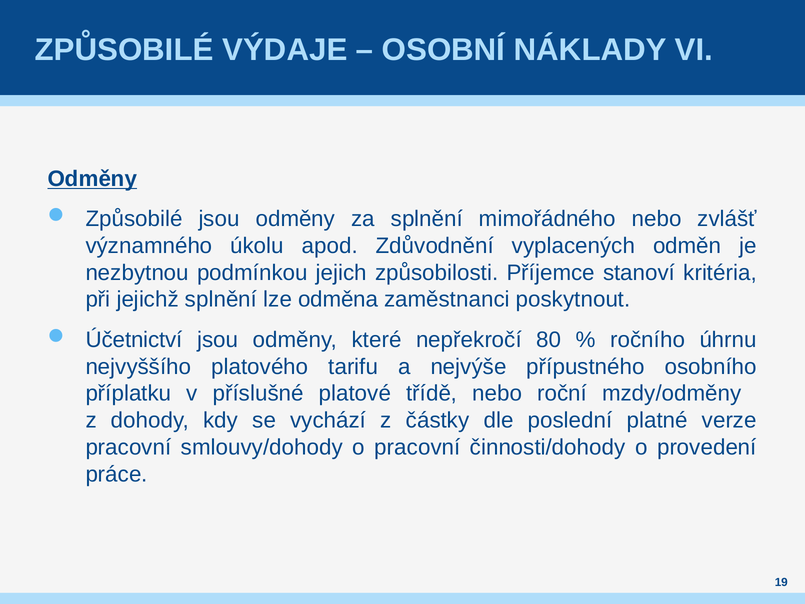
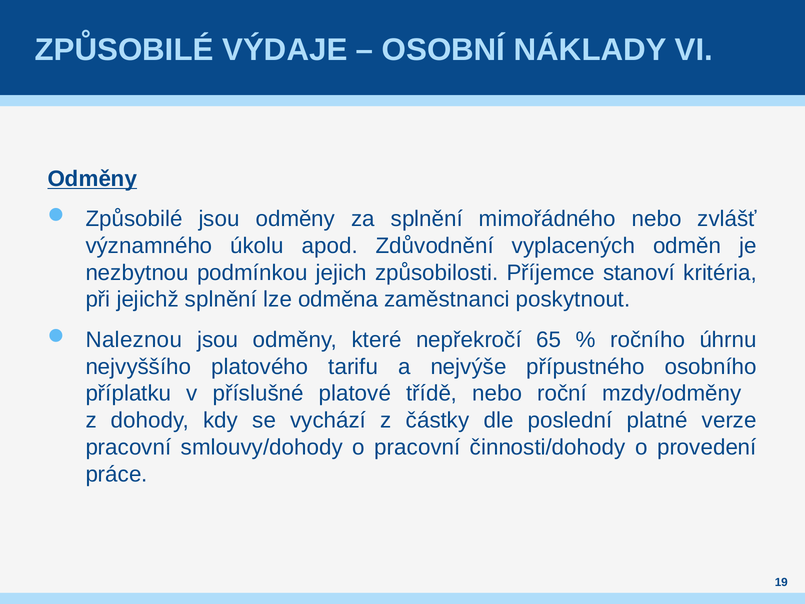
Účetnictví: Účetnictví -> Naleznou (134, 340)
80: 80 -> 65 (549, 340)
